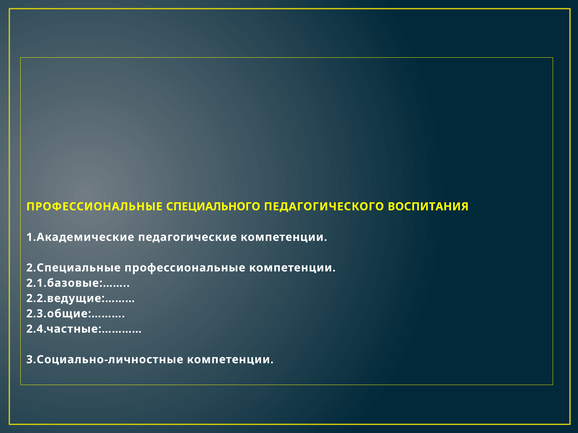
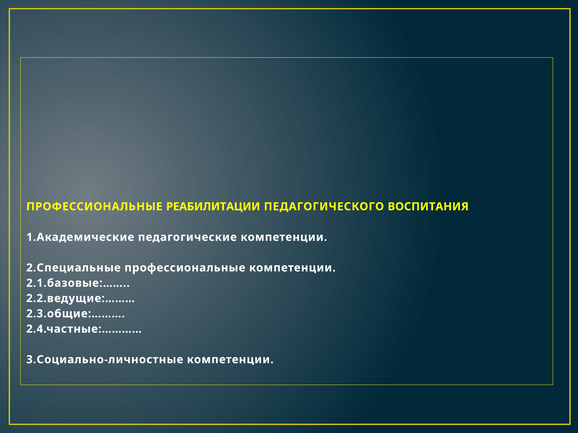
СПЕЦИАЛЬНОГО: СПЕЦИАЛЬНОГО -> РЕАБИЛИТАЦИИ (213, 207)
